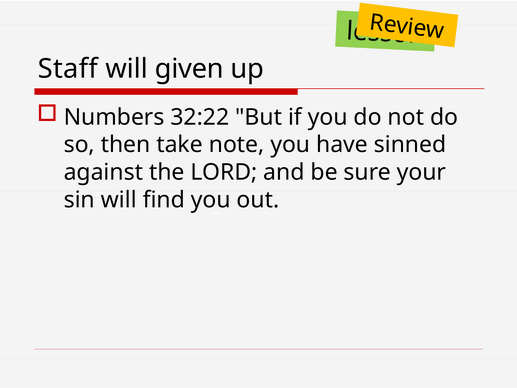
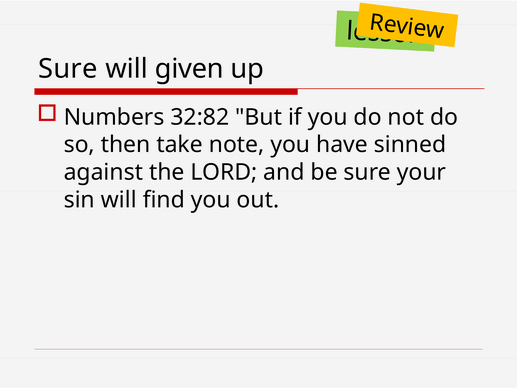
Staff: Staff -> Sure (68, 69)
32:22: 32:22 -> 32:82 (200, 117)
